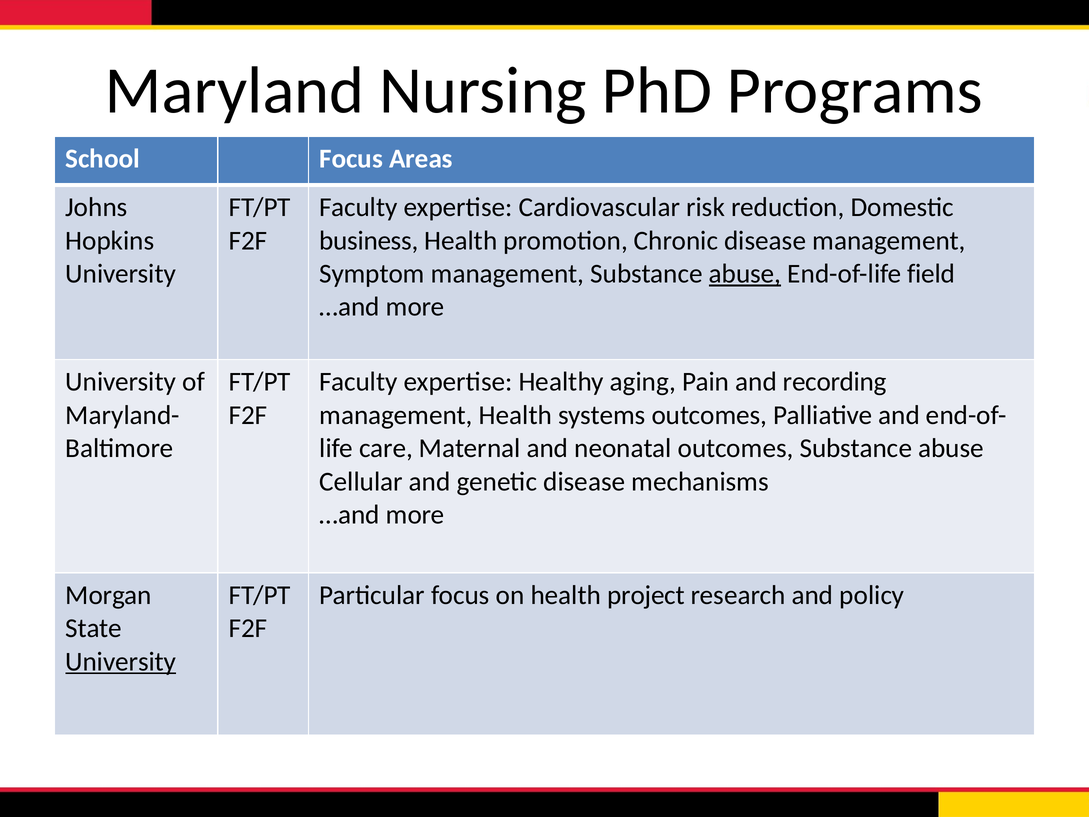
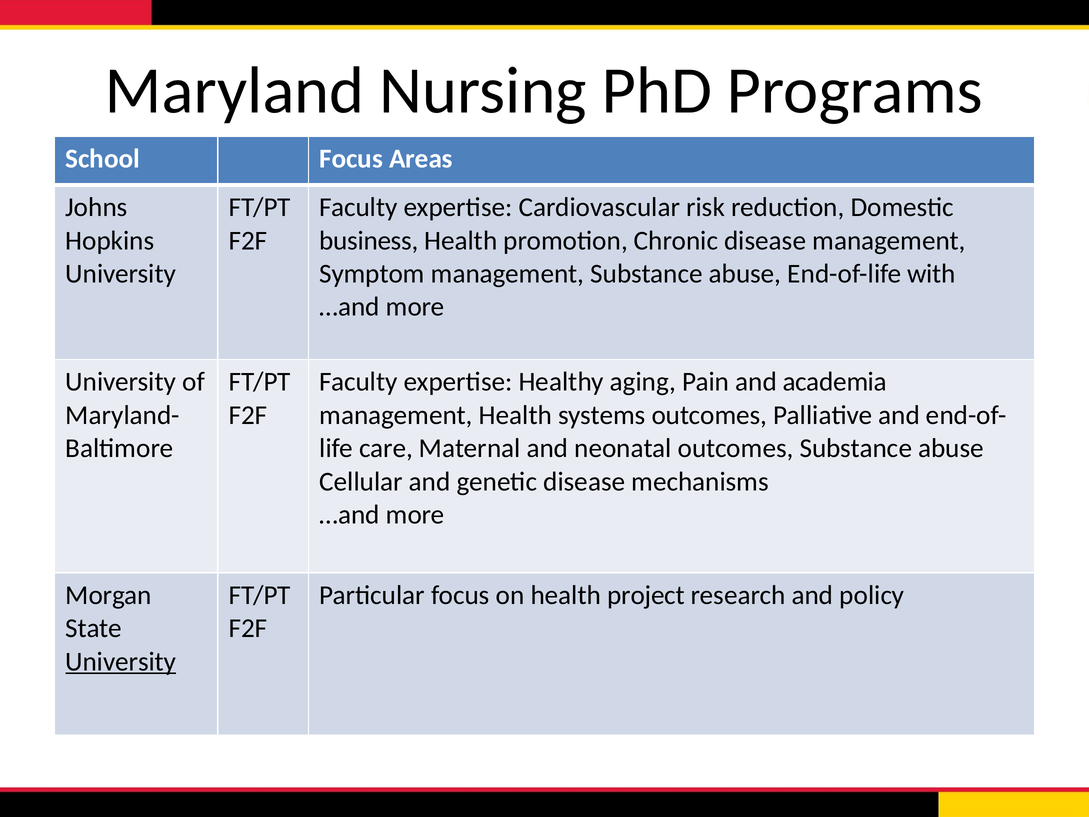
abuse underline: present -> none (745, 274)
field: field -> with (931, 274)
recording: recording -> academia (835, 382)
